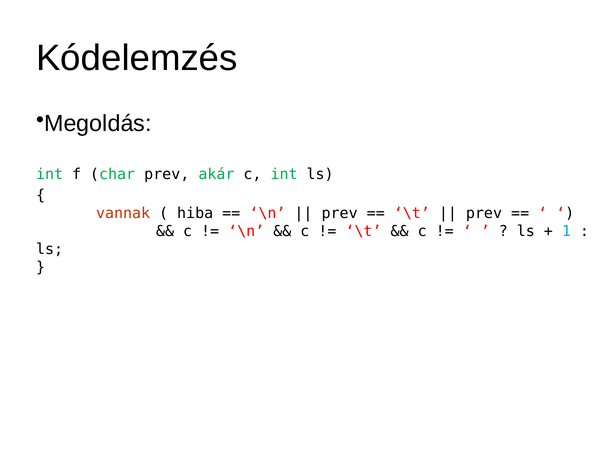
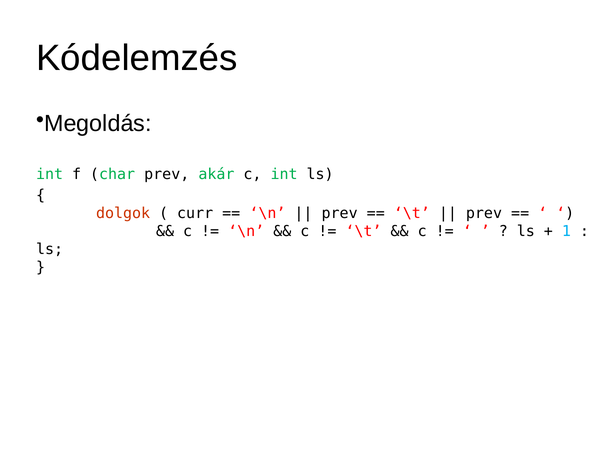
vannak: vannak -> dolgok (123, 213)
hiba: hiba -> curr (195, 213)
